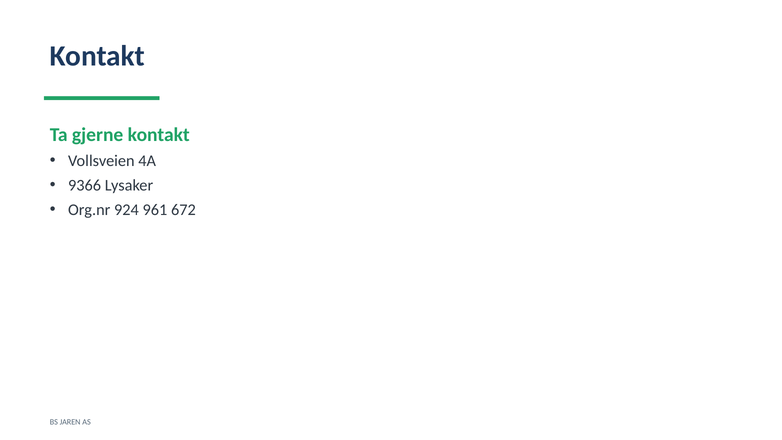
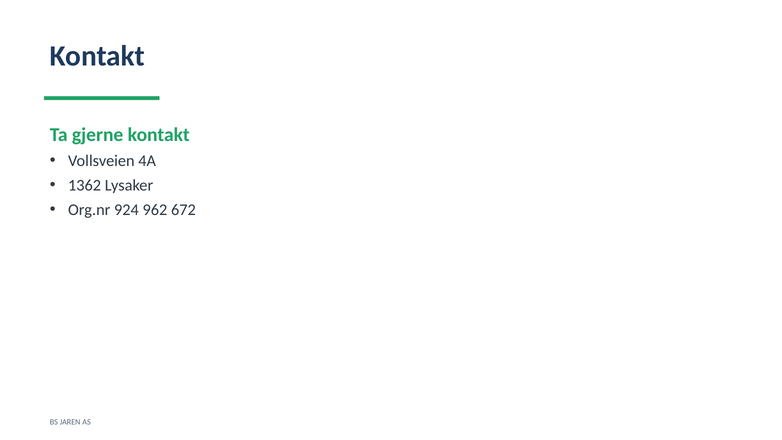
9366: 9366 -> 1362 (85, 185)
961: 961 -> 962 (155, 210)
